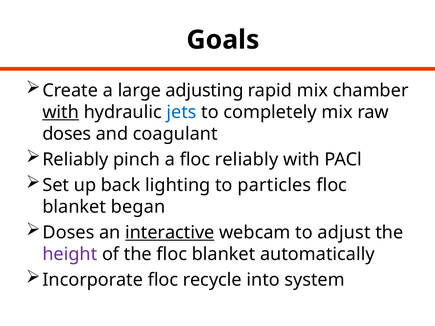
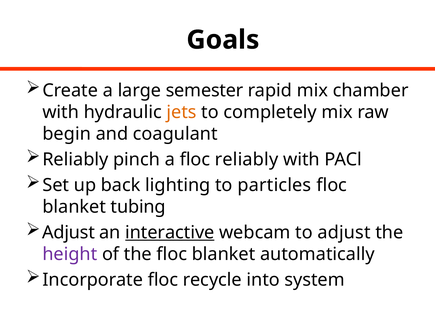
adjusting: adjusting -> semester (205, 90)
with underline: present -> none (61, 112)
jets colour: blue -> orange (182, 112)
doses: doses -> begin (67, 134)
began: began -> tubing (138, 207)
Doses: Doses -> Adjust (69, 233)
